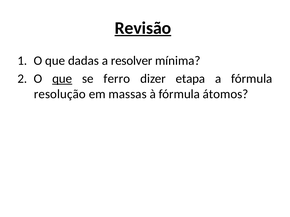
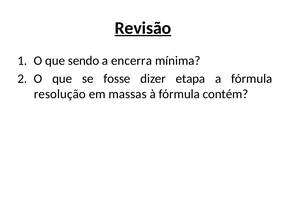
dadas: dadas -> sendo (84, 61)
resolver: resolver -> encerra (132, 61)
que underline: present -> none (62, 79)
ferro: ferro -> fosse (117, 79)
átomos: átomos -> contém (226, 94)
